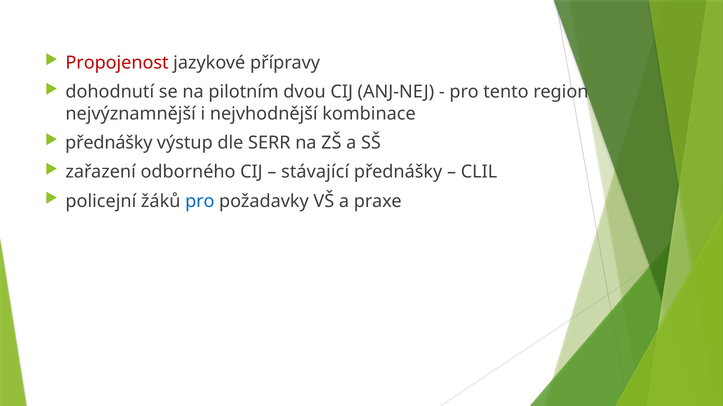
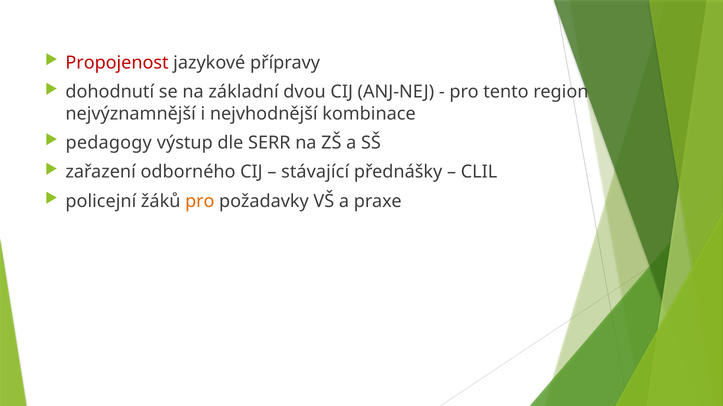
pilotním: pilotním -> základní (244, 92)
přednášky: přednášky -> pedagogy (109, 143)
pro colour: blue -> orange (200, 201)
